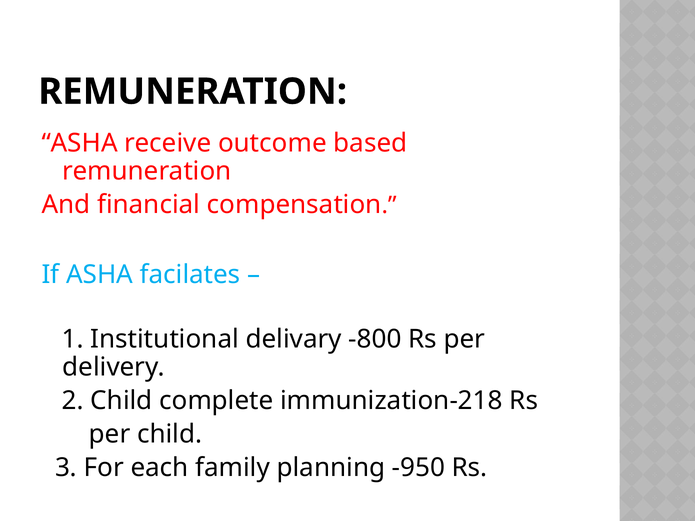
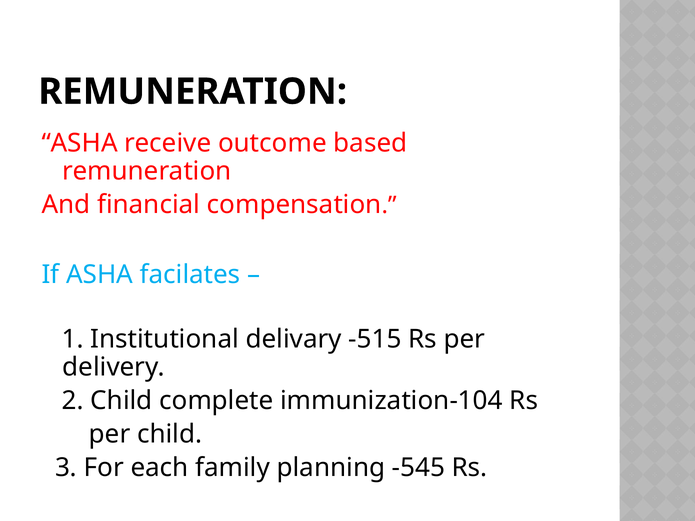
-800: -800 -> -515 (375, 339)
immunization-218: immunization-218 -> immunization-104 (391, 401)
-950: -950 -> -545 (418, 468)
